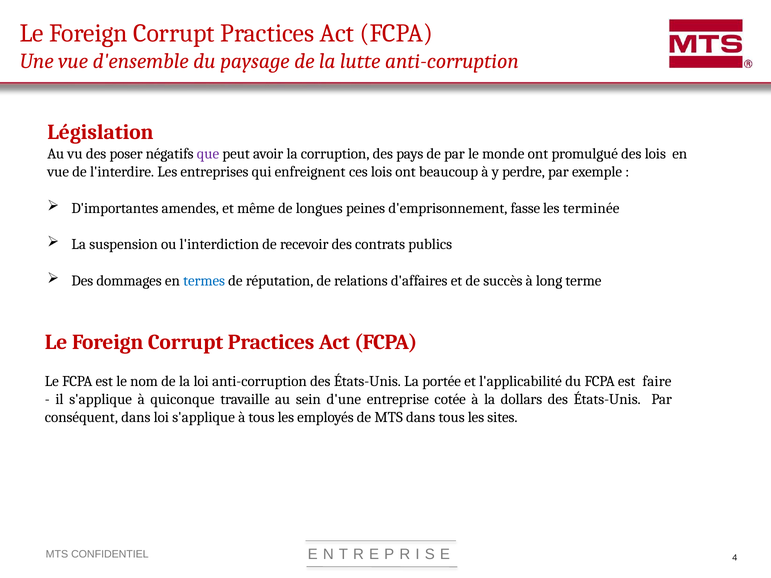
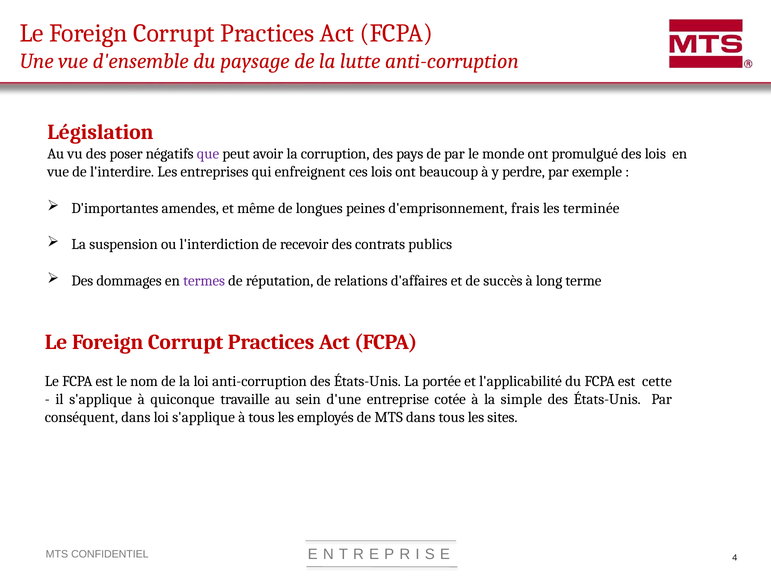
fasse: fasse -> frais (525, 208)
termes colour: blue -> purple (204, 281)
faire: faire -> cette (657, 382)
dollars: dollars -> simple (521, 400)
